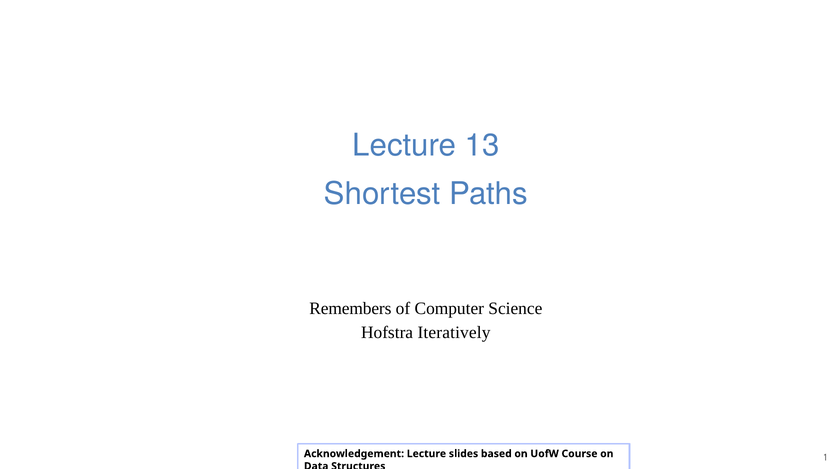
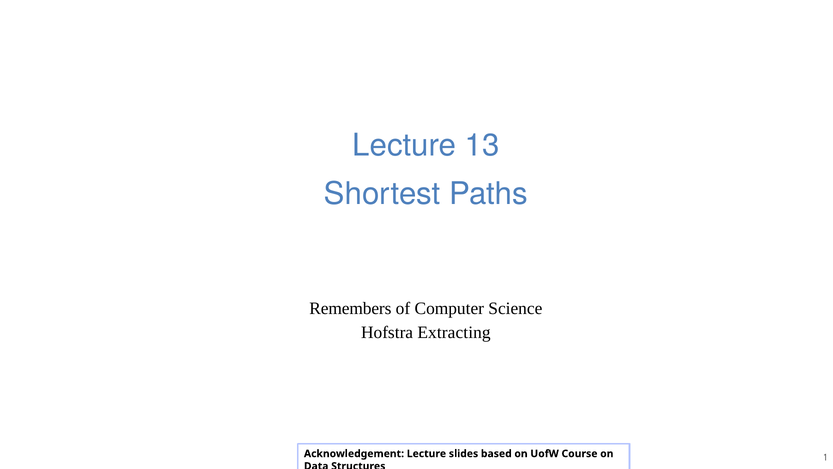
Iteratively: Iteratively -> Extracting (454, 332)
